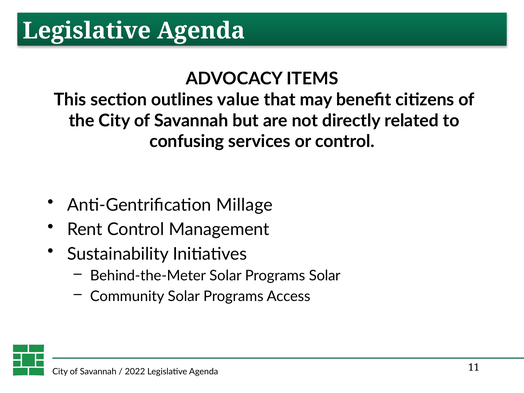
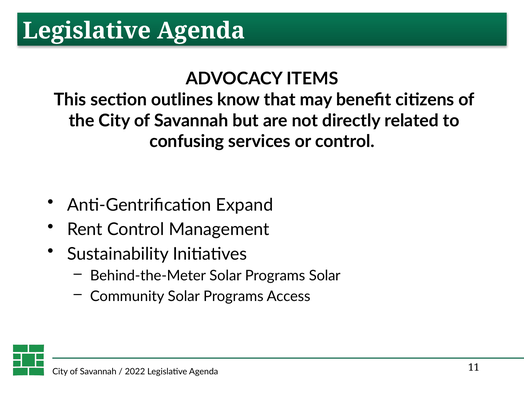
value: value -> know (239, 100)
Millage: Millage -> Expand (245, 205)
